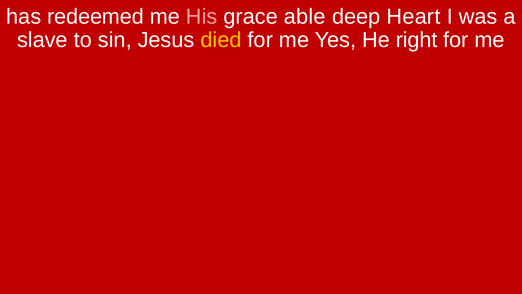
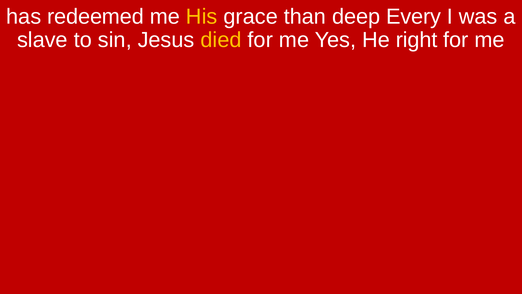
His colour: pink -> yellow (202, 17)
able: able -> than (305, 17)
Heart: Heart -> Every (414, 17)
